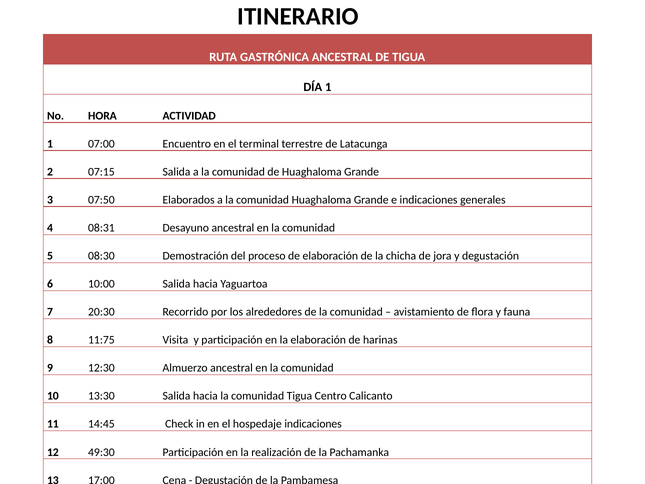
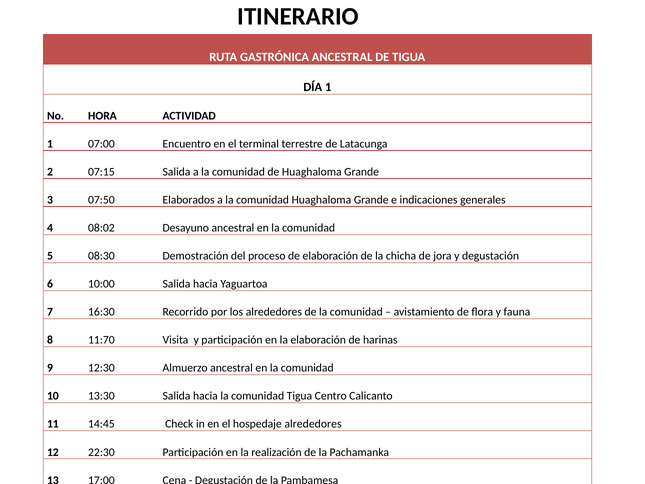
08:31: 08:31 -> 08:02 (101, 228)
20:30: 20:30 -> 16:30 (101, 312)
11:75: 11:75 -> 11:70 (101, 340)
hospedaje indicaciones: indicaciones -> alrededores (313, 424)
49:30: 49:30 -> 22:30 (101, 452)
